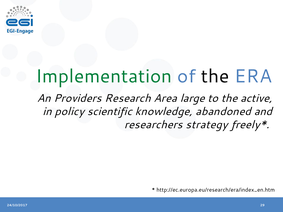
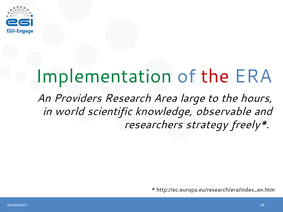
the colour: black -> red (215, 76)
active: active -> hours (256, 98)
policy: policy -> world (69, 112)
abandoned: abandoned -> observable (223, 112)
